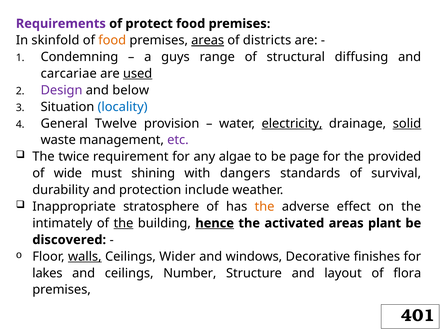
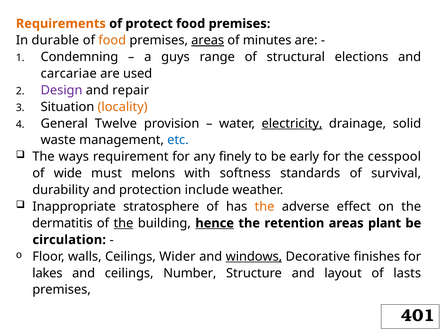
Requirements colour: purple -> orange (61, 24)
skinfold: skinfold -> durable (55, 40)
districts: districts -> minutes (267, 40)
diffusing: diffusing -> elections (362, 57)
used underline: present -> none (138, 74)
below: below -> repair (131, 90)
locality colour: blue -> orange (123, 107)
solid underline: present -> none (407, 123)
etc colour: purple -> blue (178, 140)
twice: twice -> ways (74, 157)
algae: algae -> finely (235, 157)
page: page -> early (304, 157)
provided: provided -> cesspool (394, 157)
shining: shining -> melons (153, 173)
dangers: dangers -> softness (245, 173)
intimately: intimately -> dermatitis (62, 223)
activated: activated -> retention (294, 223)
discovered: discovered -> circulation (69, 240)
walls underline: present -> none (85, 256)
windows underline: none -> present (254, 256)
flora: flora -> lasts (407, 273)
